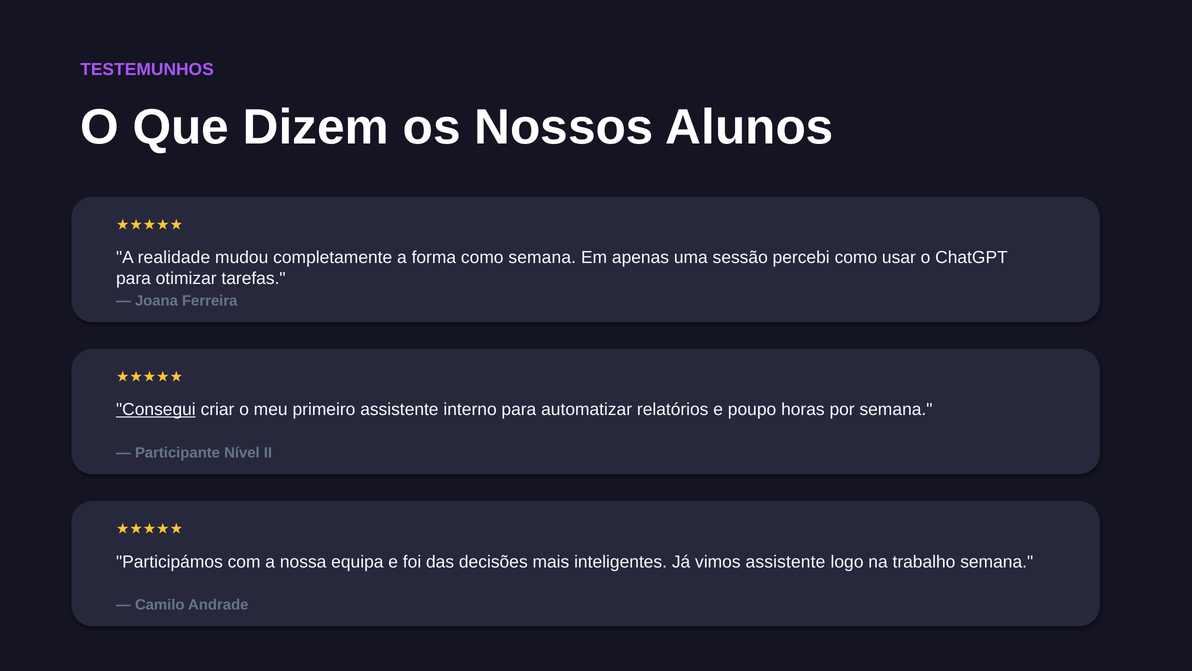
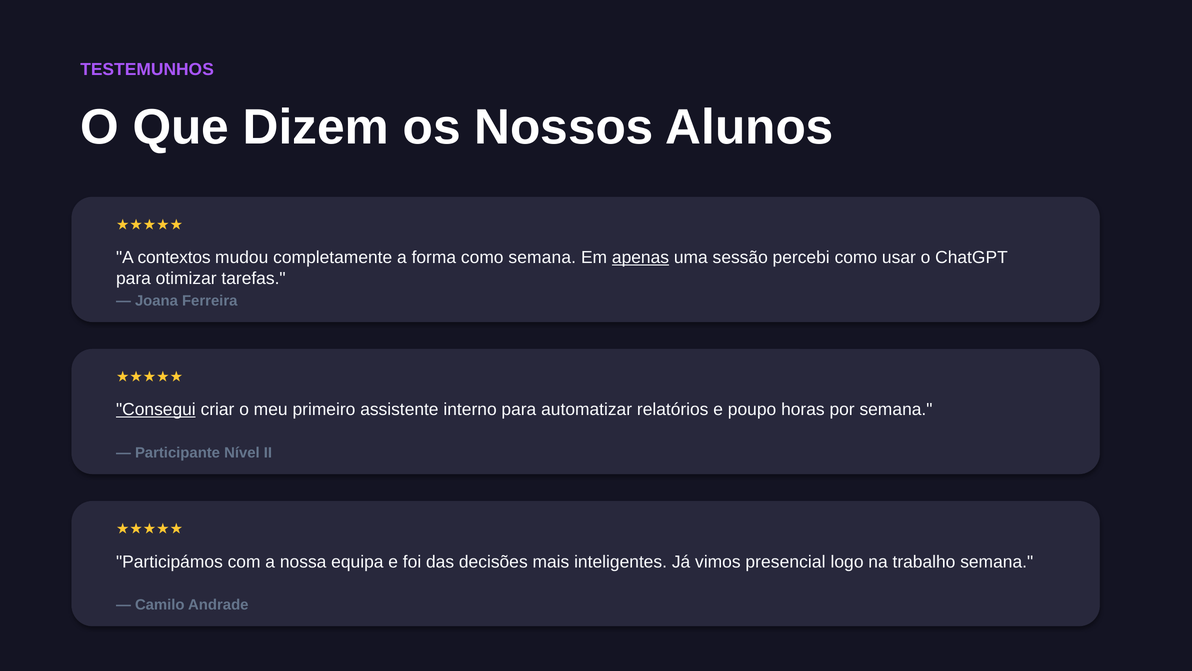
realidade: realidade -> contextos (174, 257)
apenas underline: none -> present (640, 257)
vimos assistente: assistente -> presencial (786, 562)
